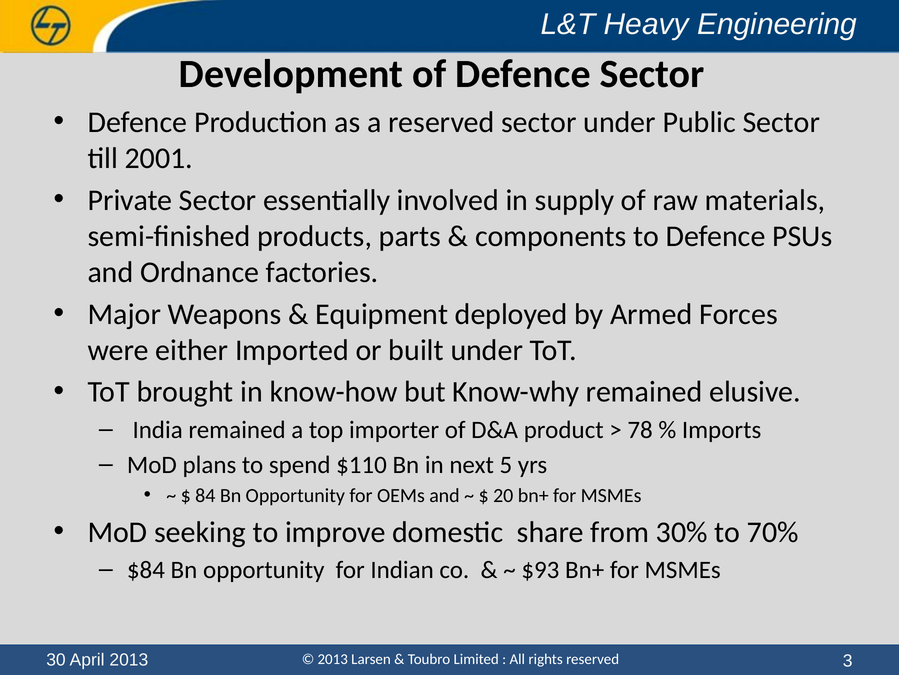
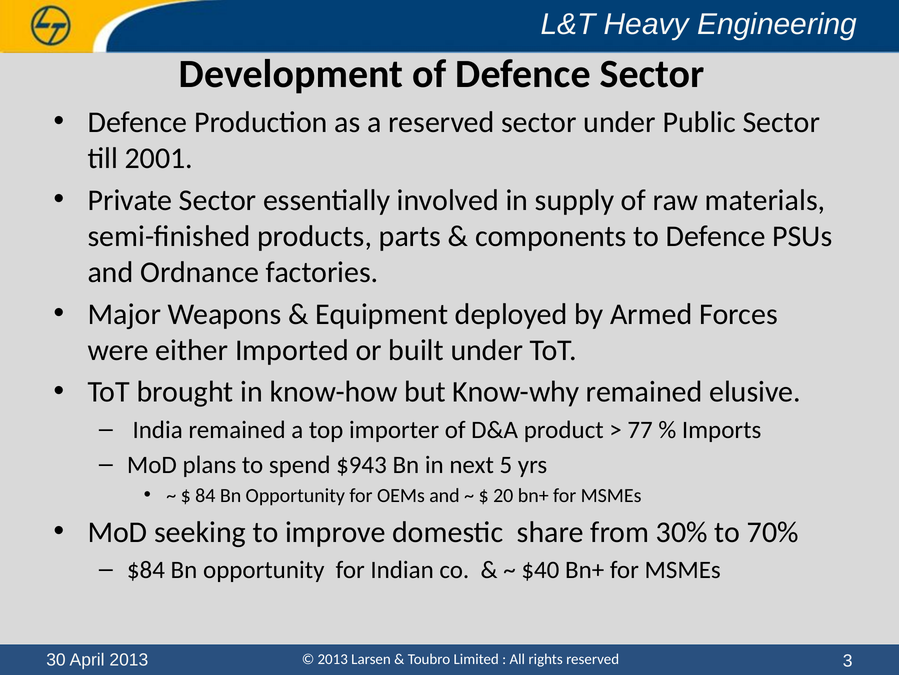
78: 78 -> 77 (640, 429)
$110: $110 -> $943 (361, 464)
$93: $93 -> $40 (540, 569)
